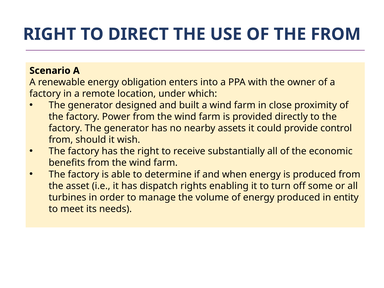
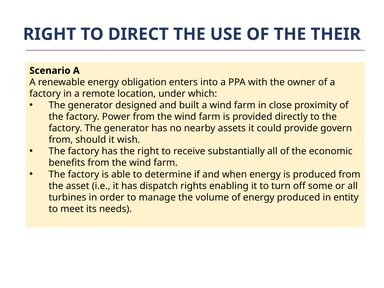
THE FROM: FROM -> THEIR (336, 34)
control: control -> govern (336, 128)
